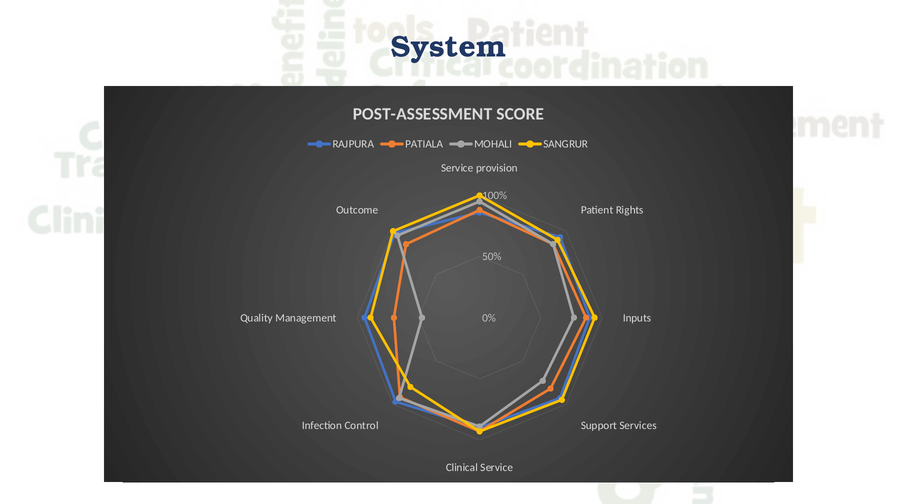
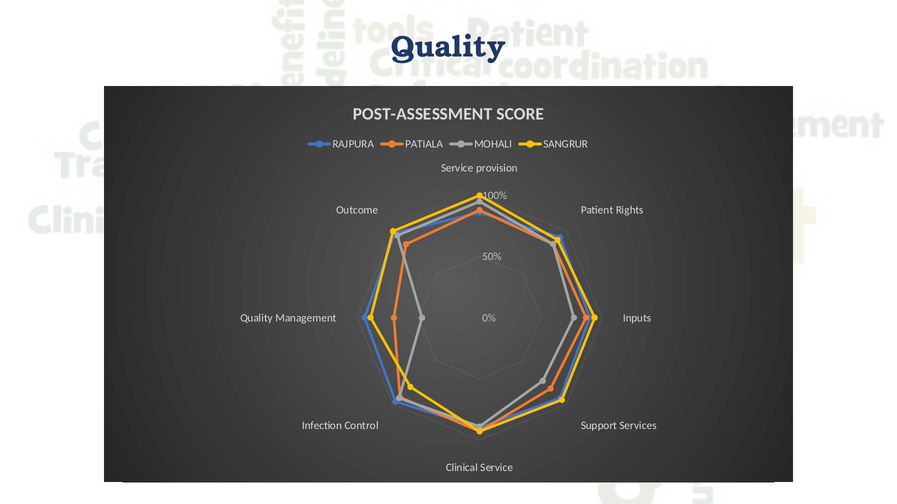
System: System -> Quality (448, 47)
